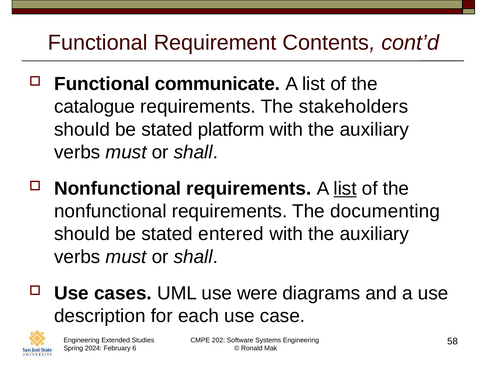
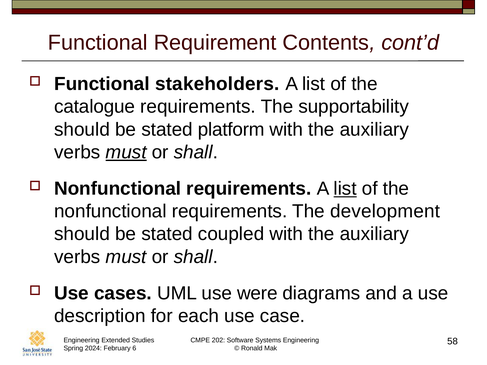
communicate: communicate -> stakeholders (217, 84)
stakeholders: stakeholders -> supportability (354, 107)
must underline: none -> present (126, 152)
documenting: documenting -> development (385, 211)
entered: entered -> coupled (231, 234)
